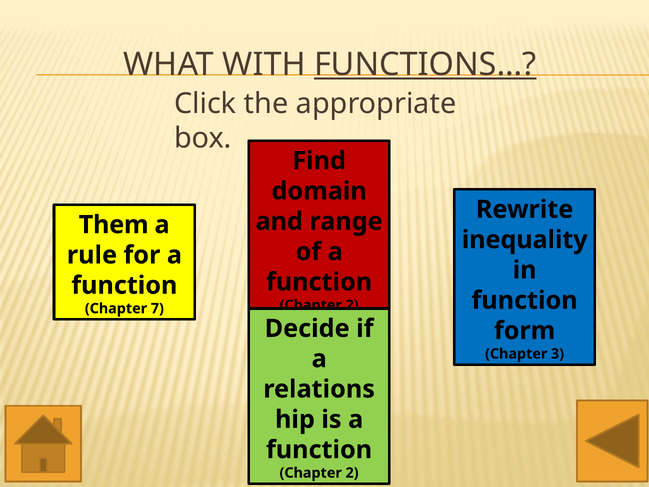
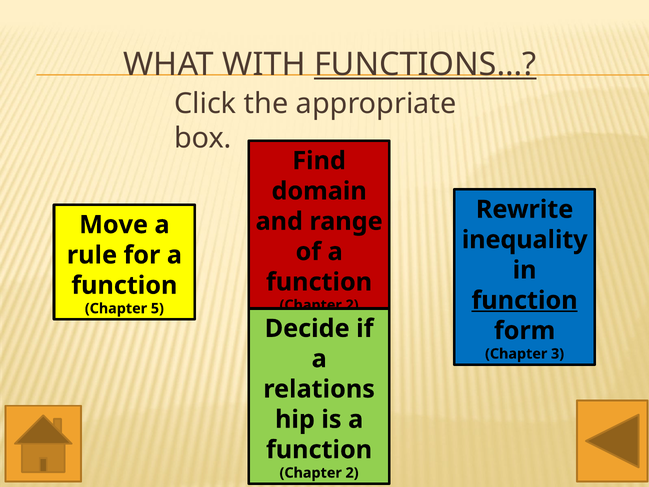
Them: Them -> Move (114, 225)
function underline: none -> present (525, 300)
7: 7 -> 5 (157, 308)
